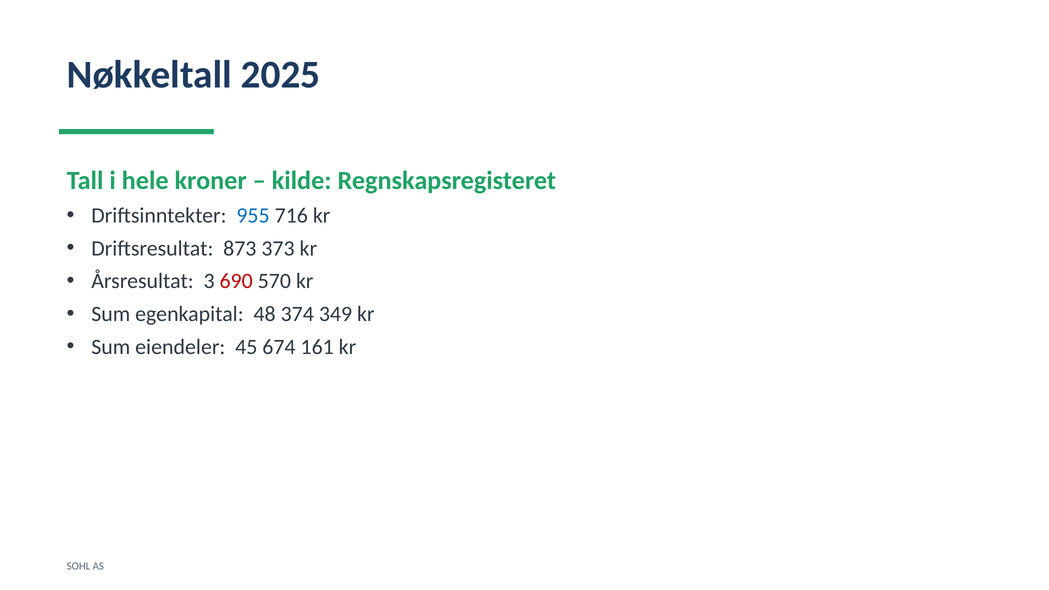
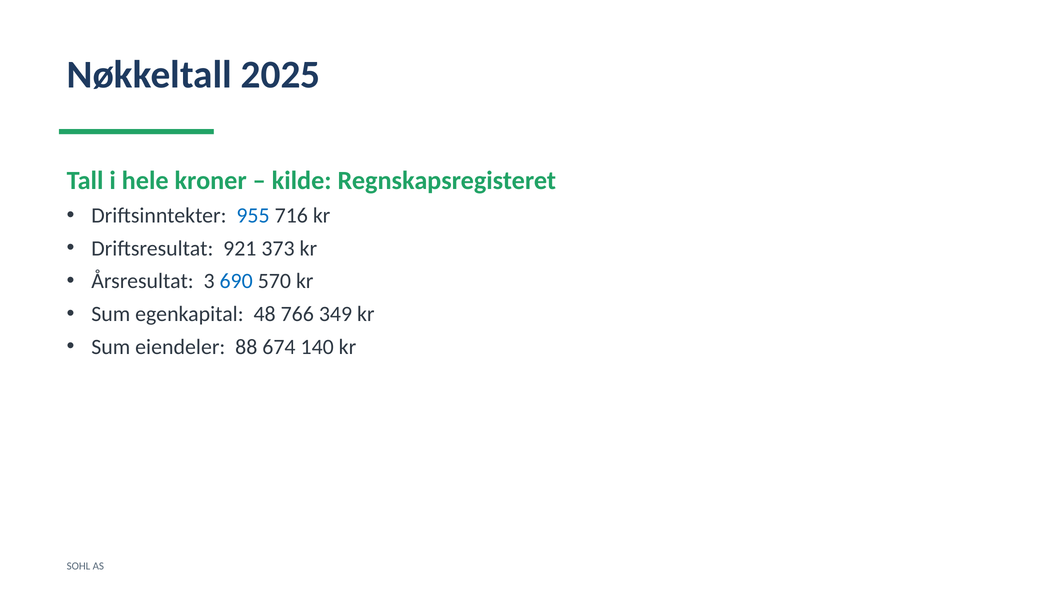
873: 873 -> 921 (240, 249)
690 colour: red -> blue (236, 281)
374: 374 -> 766 (297, 314)
45: 45 -> 88 (246, 347)
161: 161 -> 140 (317, 347)
